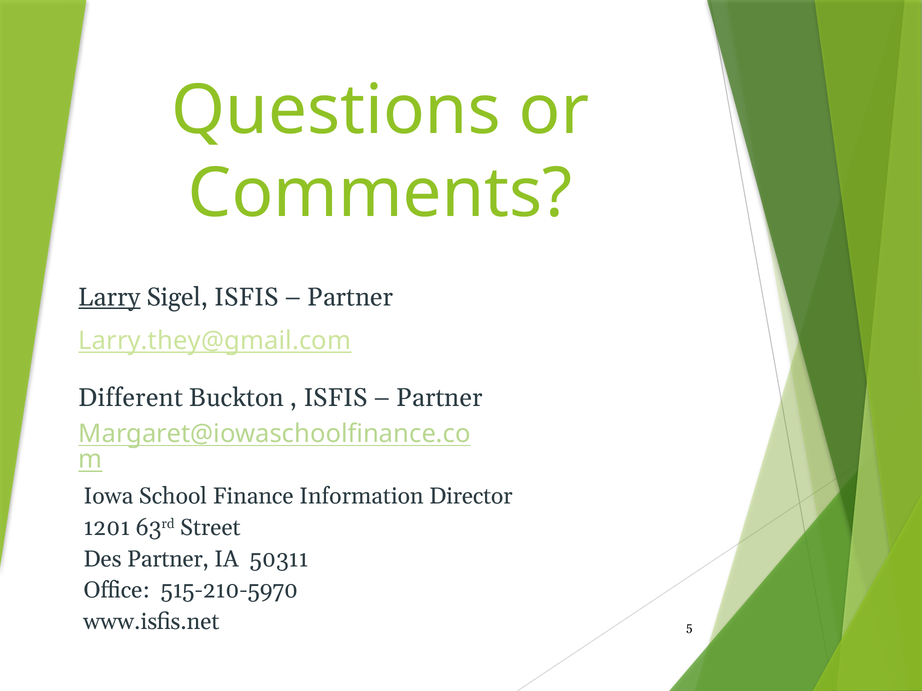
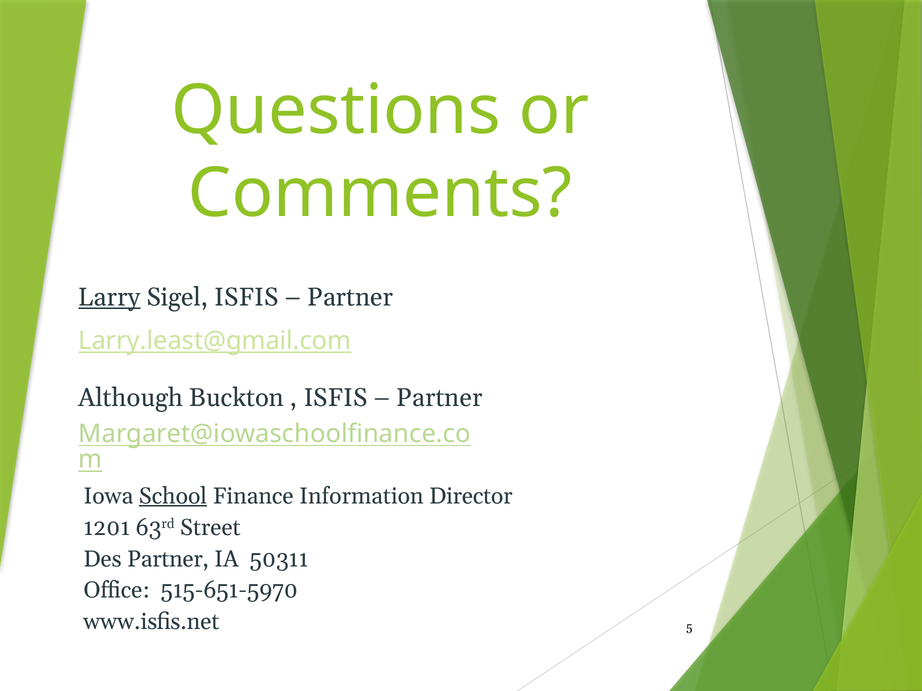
Larry.they@gmail.com: Larry.they@gmail.com -> Larry.least@gmail.com (215, 341)
Different: Different -> Although (131, 398)
School underline: none -> present (173, 496)
515-210-5970: 515-210-5970 -> 515-651-5970 (229, 591)
